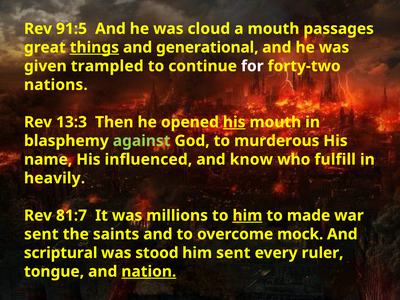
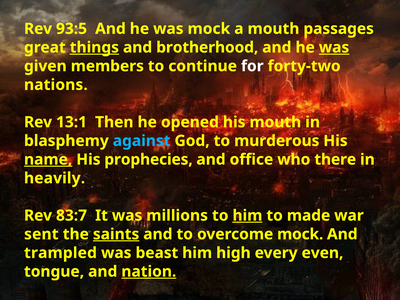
91:5: 91:5 -> 93:5 (72, 29)
was cloud: cloud -> mock (209, 29)
generational: generational -> brotherhood (207, 47)
was underline: none -> present (334, 47)
trampled: trampled -> members (107, 66)
13:3: 13:3 -> 13:1 (72, 122)
his underline: present -> none (234, 122)
against colour: light green -> light blue (142, 141)
name underline: none -> present (48, 159)
influenced: influenced -> prophecies (149, 159)
know: know -> office (251, 159)
fulfill: fulfill -> there (335, 159)
81:7: 81:7 -> 83:7 (72, 216)
saints underline: none -> present (116, 234)
scriptural: scriptural -> trampled (60, 253)
stood: stood -> beast (157, 253)
him sent: sent -> high (233, 253)
ruler: ruler -> even (323, 253)
